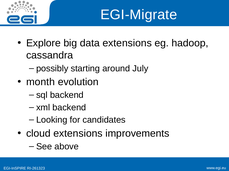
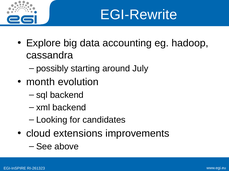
EGI-Migrate: EGI-Migrate -> EGI-Rewrite (139, 15)
data extensions: extensions -> accounting (127, 43)
